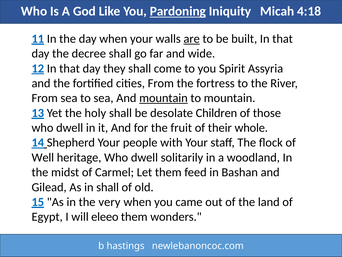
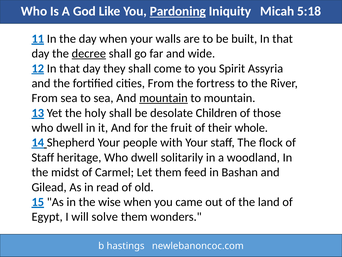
4:18: 4:18 -> 5:18 (309, 11)
are underline: present -> none (192, 39)
decree underline: none -> present (89, 54)
Well: Well -> Staff (43, 157)
in shall: shall -> read (108, 187)
very: very -> wise (109, 202)
eleeo: eleeo -> solve (105, 216)
